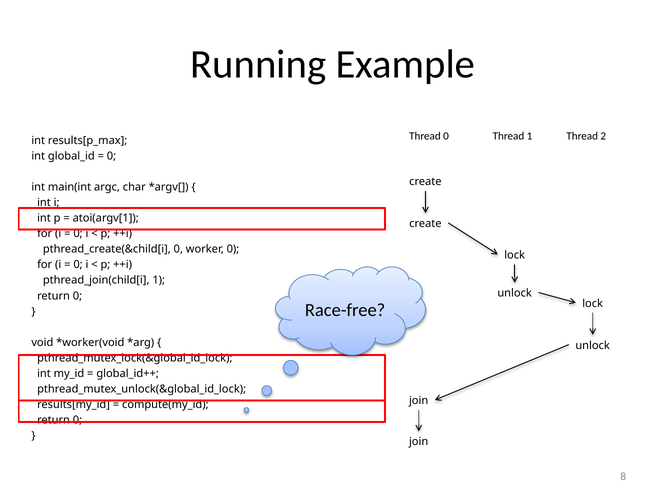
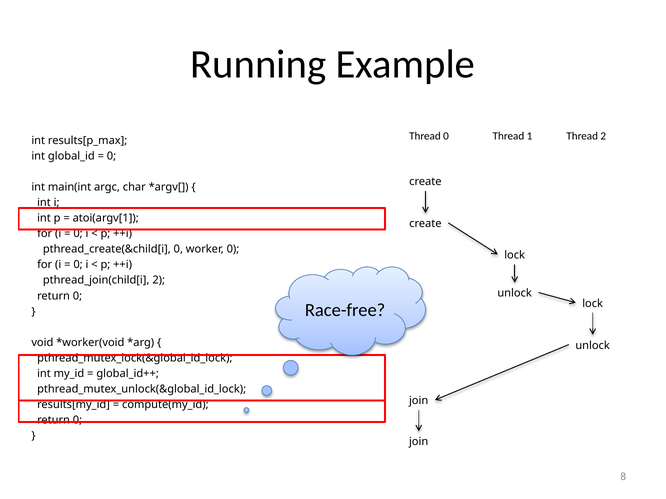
pthread_join(child[i 1: 1 -> 2 (159, 281)
